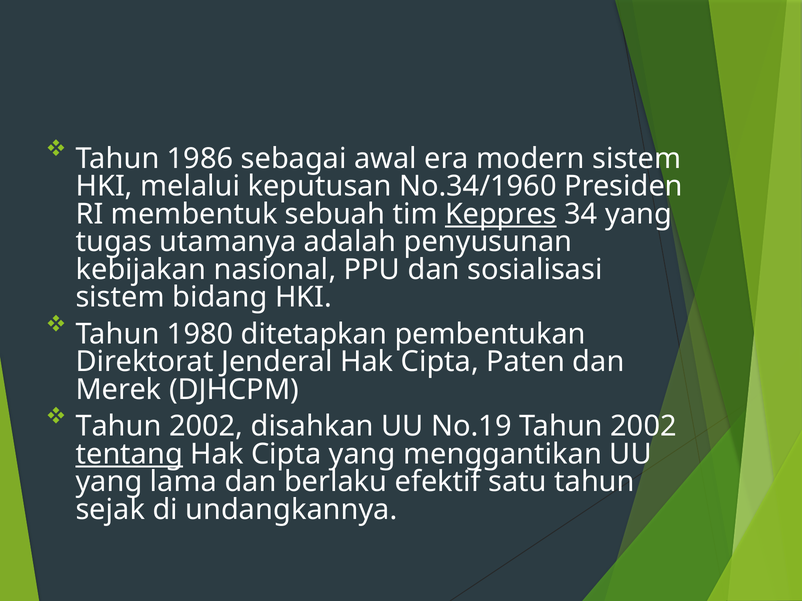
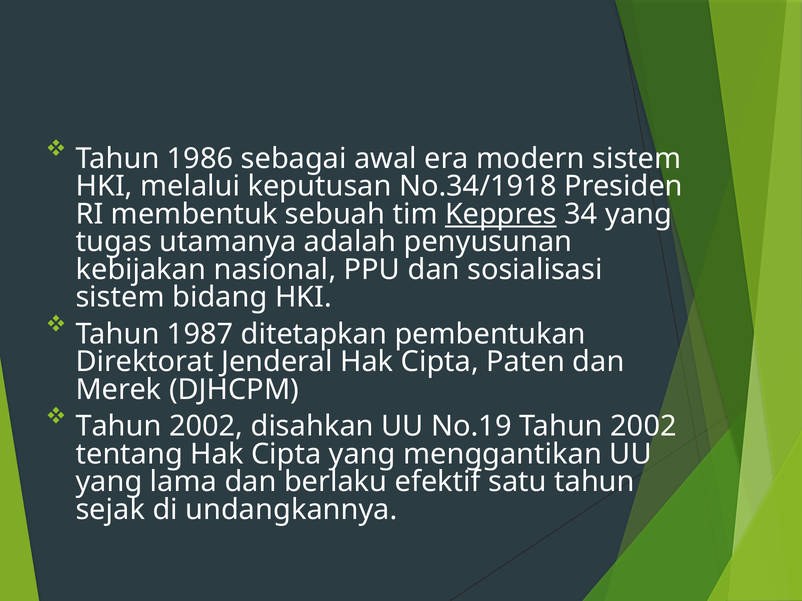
No.34/1960: No.34/1960 -> No.34/1918 (478, 187)
1980: 1980 -> 1987 (200, 334)
tentang underline: present -> none (129, 454)
